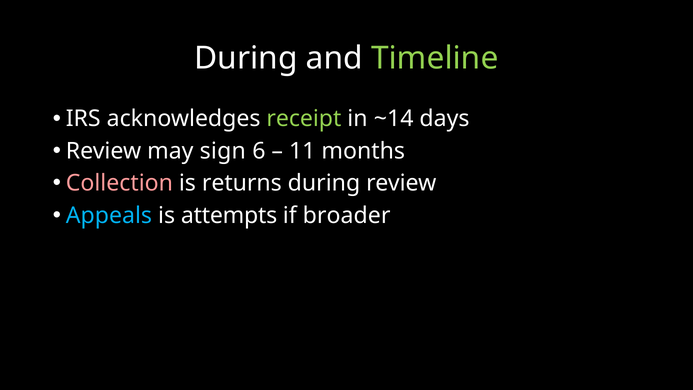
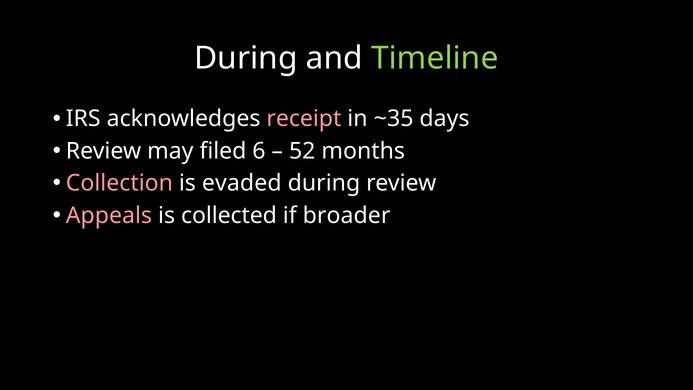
receipt colour: light green -> pink (304, 119)
~14: ~14 -> ~35 (394, 119)
sign: sign -> filed (223, 151)
11: 11 -> 52 (302, 151)
returns: returns -> evaded (242, 183)
Appeals colour: light blue -> pink (109, 215)
attempts: attempts -> collected (229, 215)
